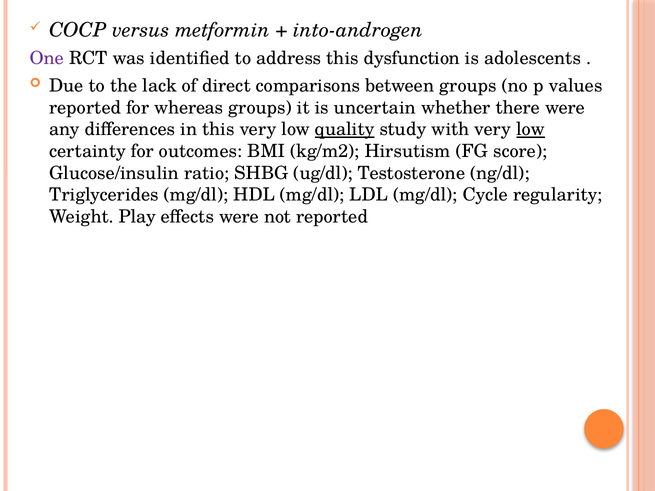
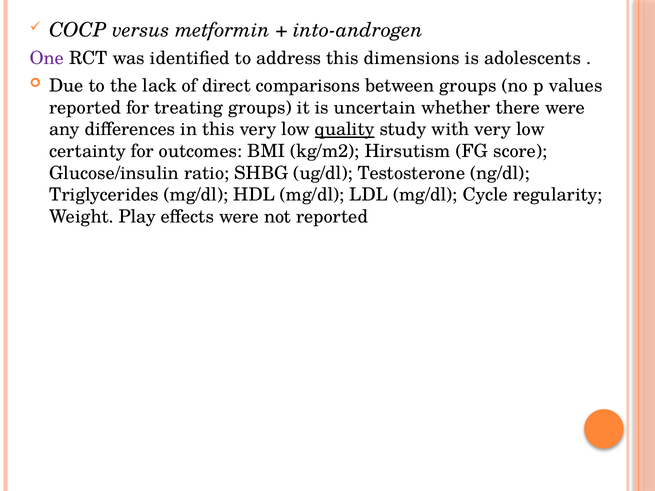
dysfunction: dysfunction -> dimensions (412, 58)
whereas: whereas -> treating (189, 108)
low underline: present -> none (531, 129)
